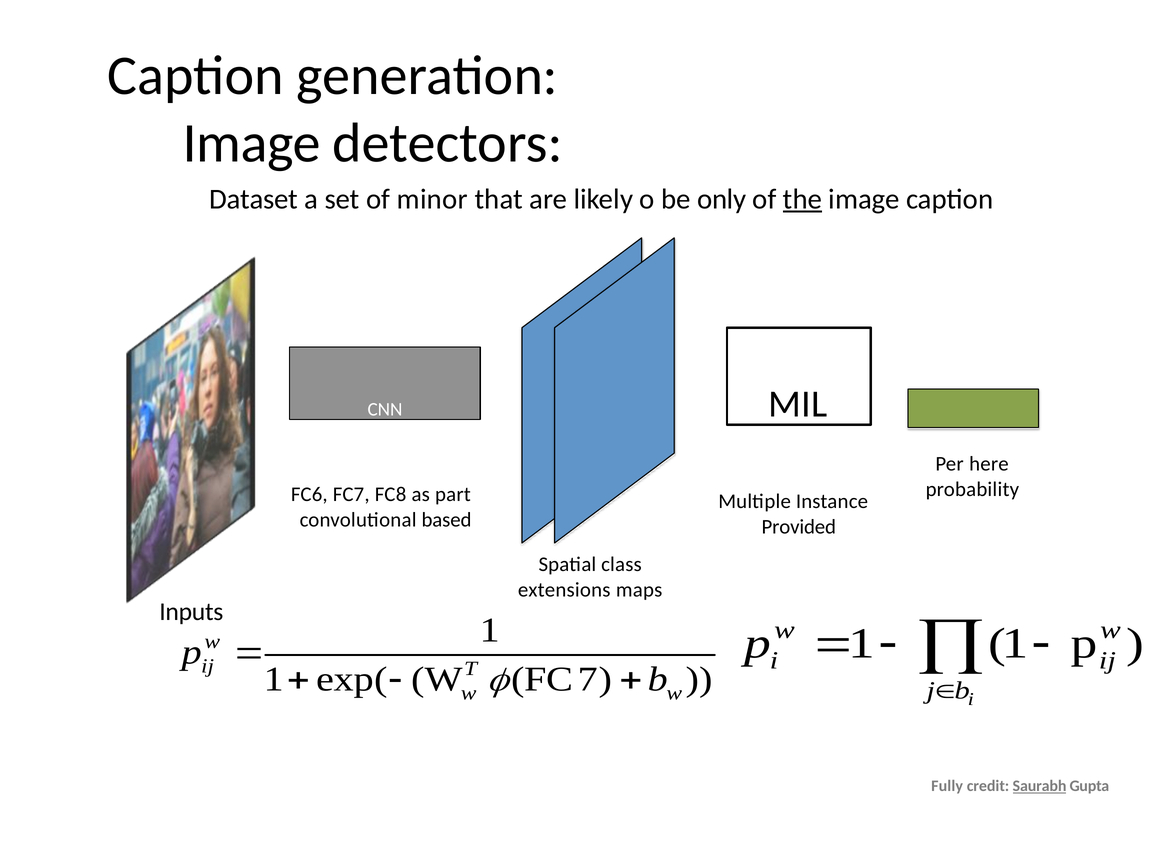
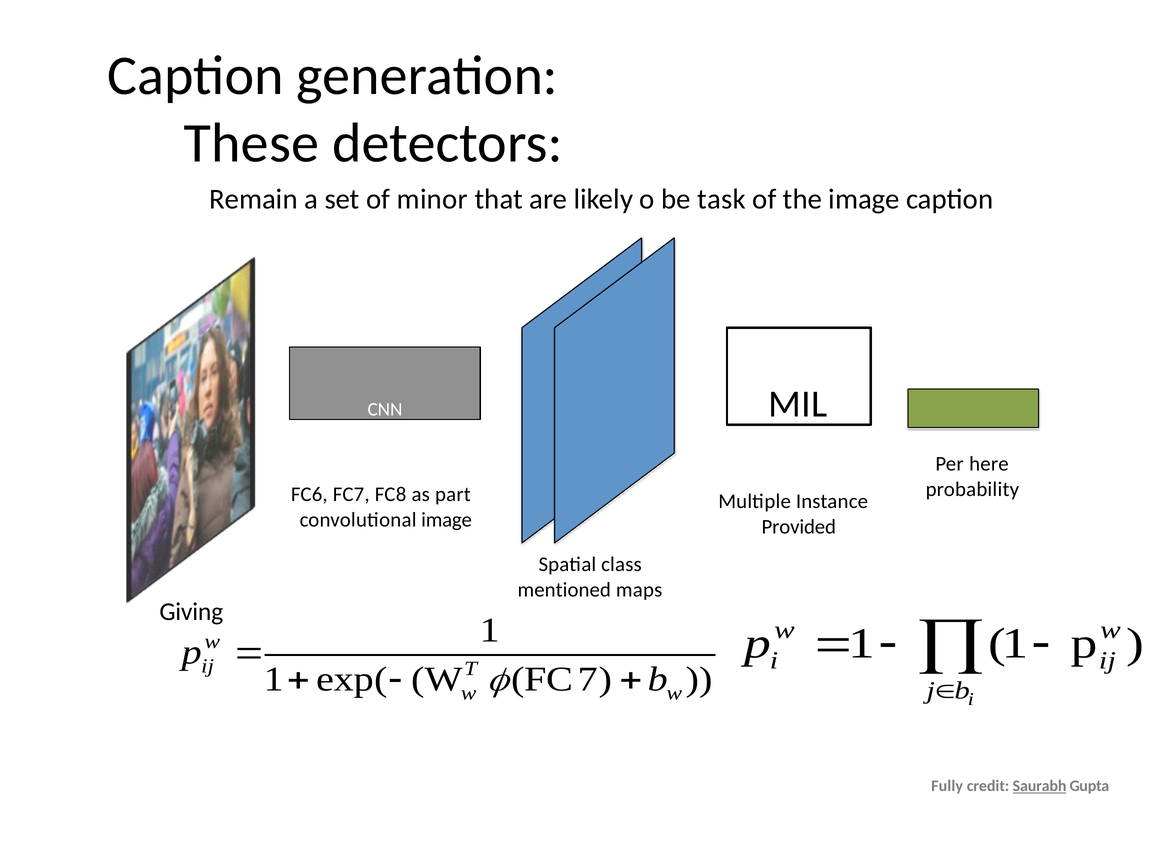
Image: Image -> These (251, 143)
Dataset: Dataset -> Remain (253, 199)
only: only -> task (721, 199)
the underline: present -> none (802, 199)
convolutional based: based -> image (447, 520)
extensions: extensions -> mentioned (564, 590)
Inputs: Inputs -> Giving (191, 612)
